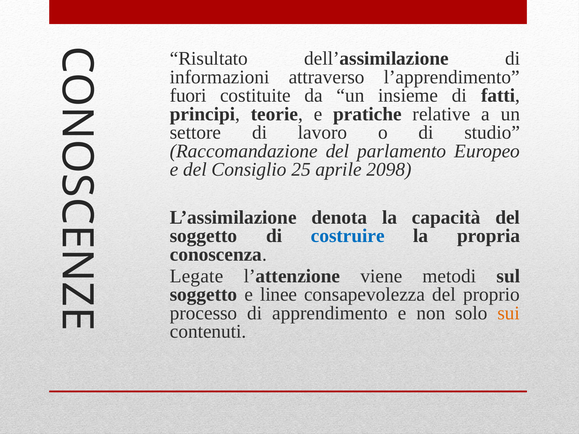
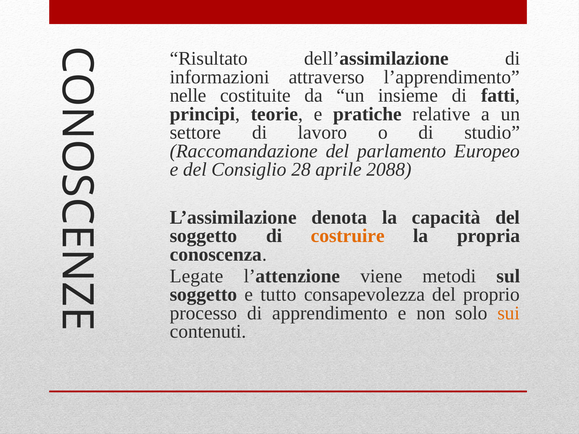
fuori: fuori -> nelle (188, 96)
25: 25 -> 28 (301, 170)
2098: 2098 -> 2088 (389, 170)
costruire colour: blue -> orange (348, 236)
linee: linee -> tutto (278, 295)
